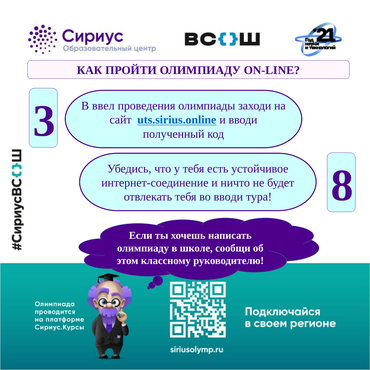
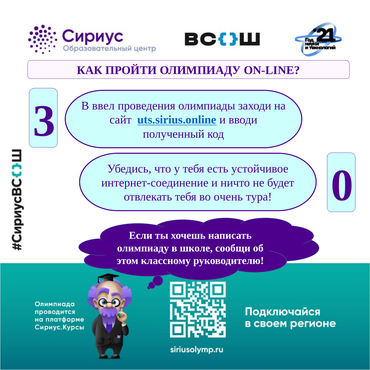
во вводи: вводи -> очень (228, 197)
8: 8 -> 0 (342, 185)
